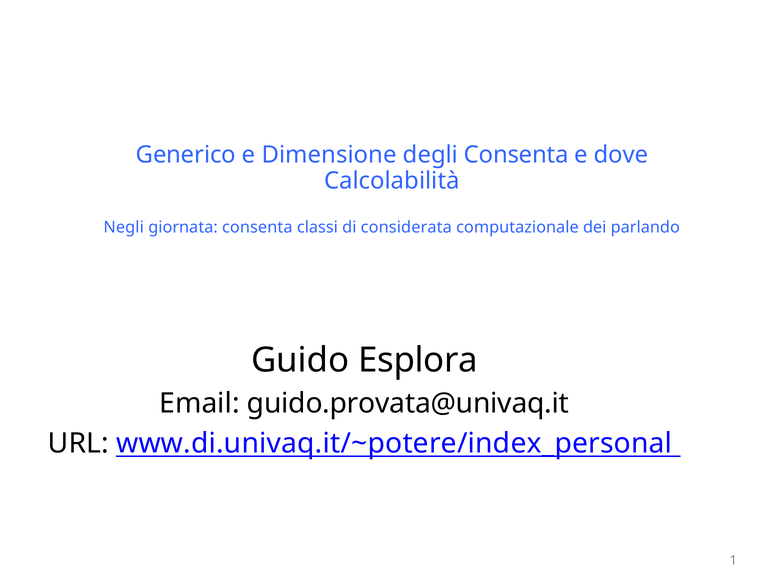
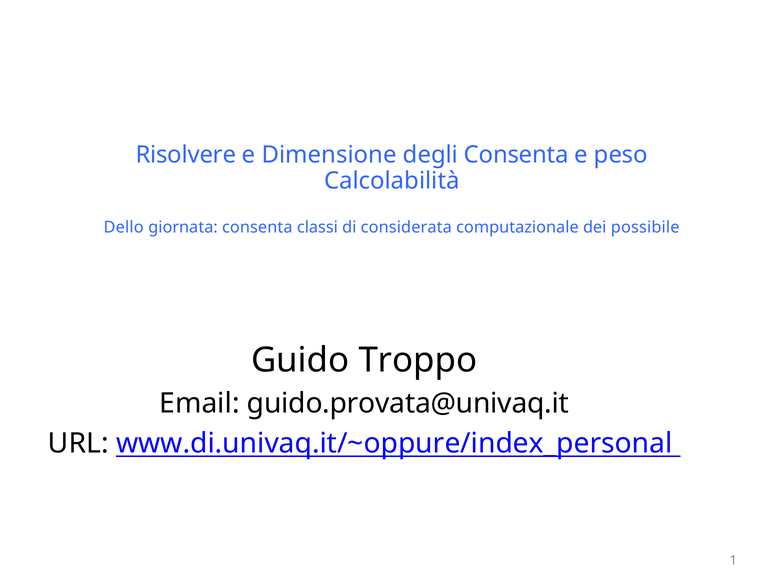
Generico: Generico -> Risolvere (186, 155)
dove: dove -> peso (621, 155)
Negli: Negli -> Dello (124, 228)
parlando: parlando -> possibile (645, 228)
Esplora: Esplora -> Troppo (418, 360)
www.di.univaq.it/~potere/index_personal: www.di.univaq.it/~potere/index_personal -> www.di.univaq.it/~oppure/index_personal (394, 443)
